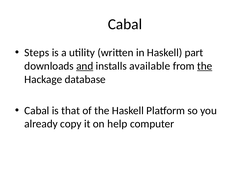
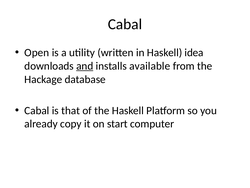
Steps: Steps -> Open (37, 52)
part: part -> idea (194, 52)
the underline: present -> none (205, 66)
help: help -> start (117, 124)
